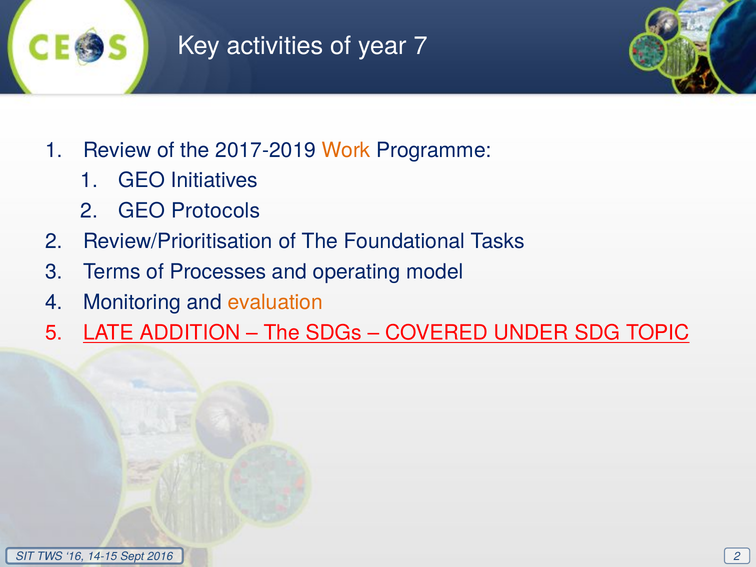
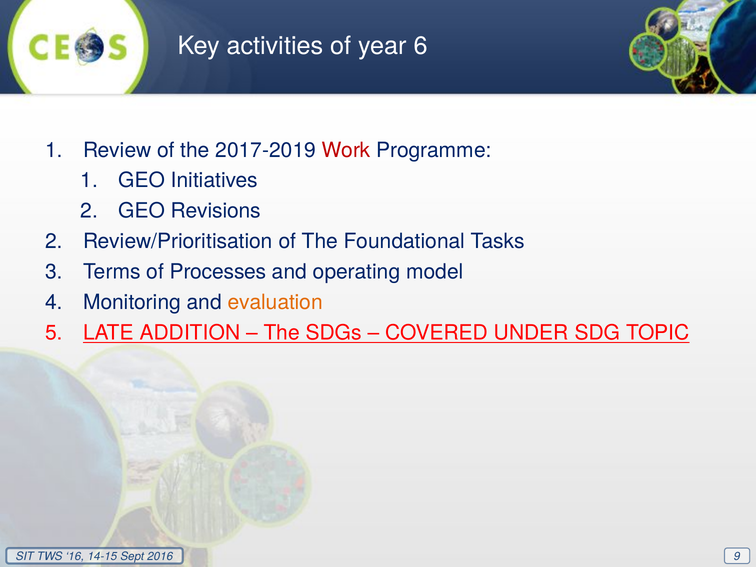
7: 7 -> 6 (421, 46)
Work colour: orange -> red (346, 150)
Protocols: Protocols -> Revisions (216, 211)
2: 2 -> 9 (737, 557)
